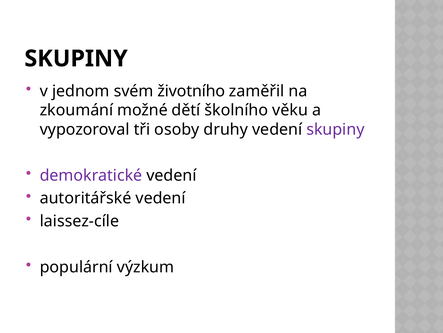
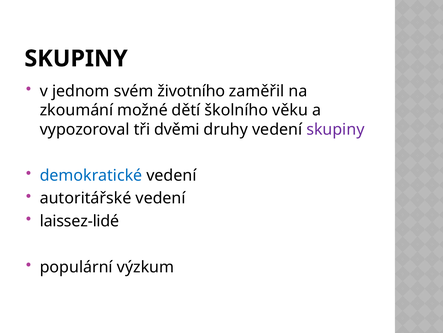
osoby: osoby -> dvěmi (177, 129)
demokratické colour: purple -> blue (91, 175)
laissez-cíle: laissez-cíle -> laissez-lidé (80, 221)
